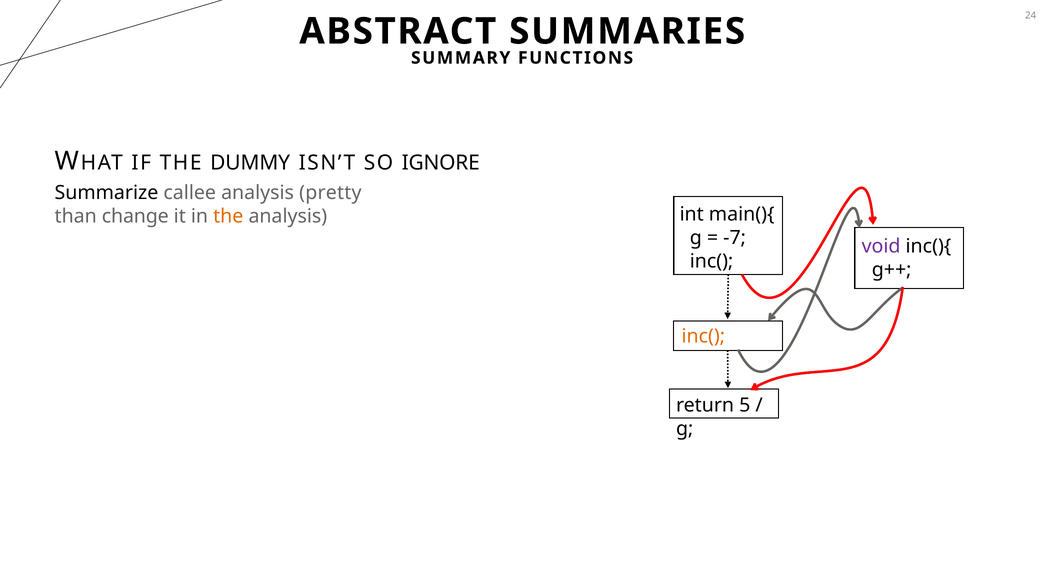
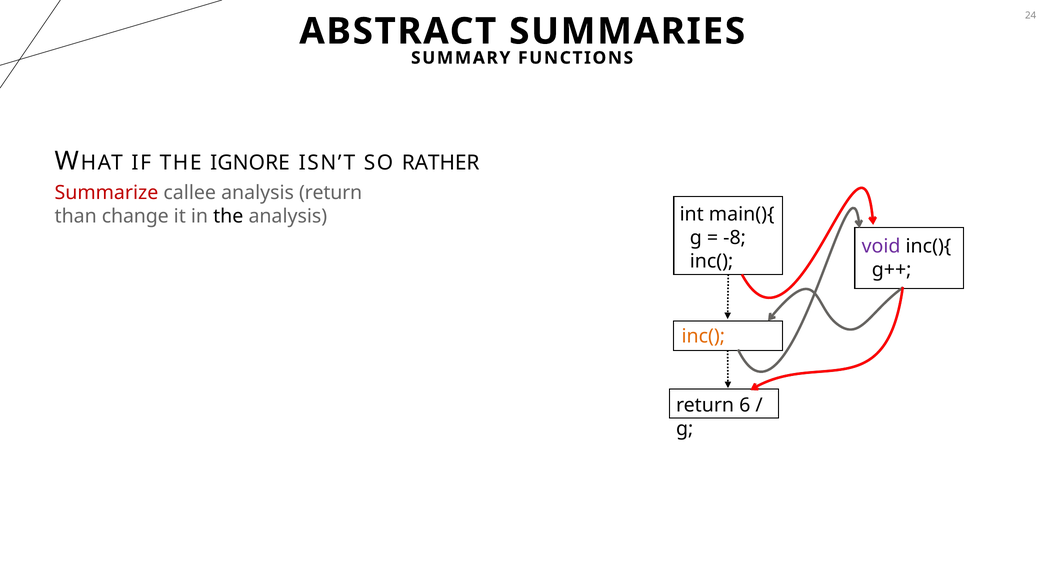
DUMMY: DUMMY -> IGNORE (250, 163)
IGNORE: IGNORE -> RATHER (441, 163)
Summarize colour: black -> red (106, 193)
analysis pretty: pretty -> return (331, 193)
the colour: orange -> black (228, 216)
-7: -7 -> -8 (735, 238)
5: 5 -> 6 (745, 405)
